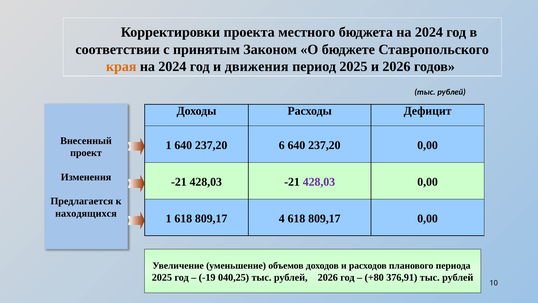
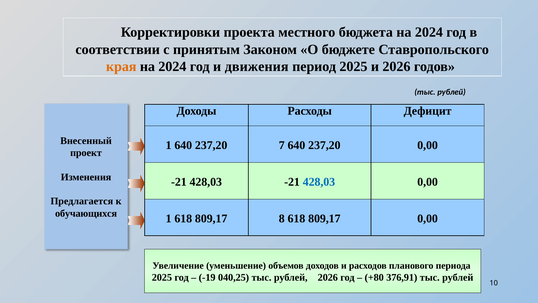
6: 6 -> 7 (282, 145)
428,03 colour: purple -> blue (319, 182)
находящихся: находящихся -> обучающихся (86, 213)
4: 4 -> 8 (282, 218)
